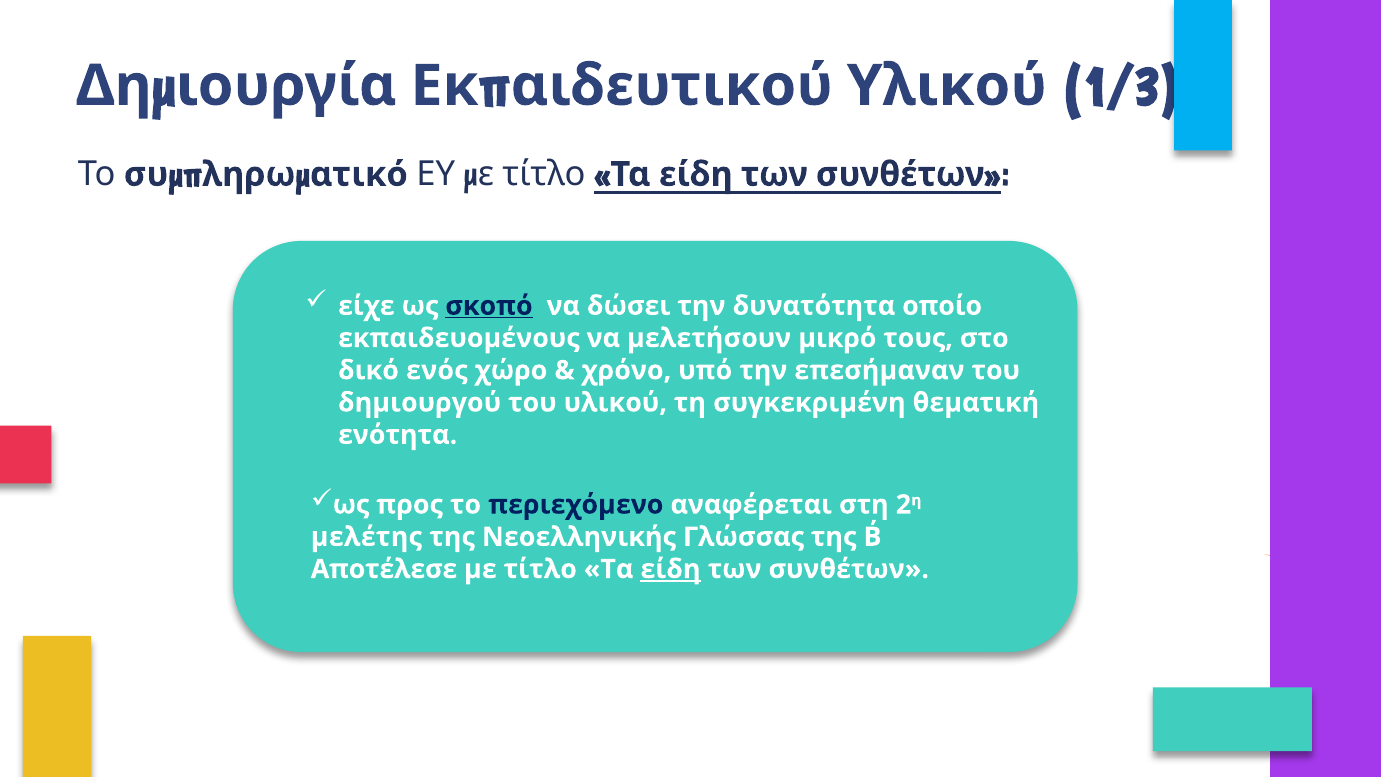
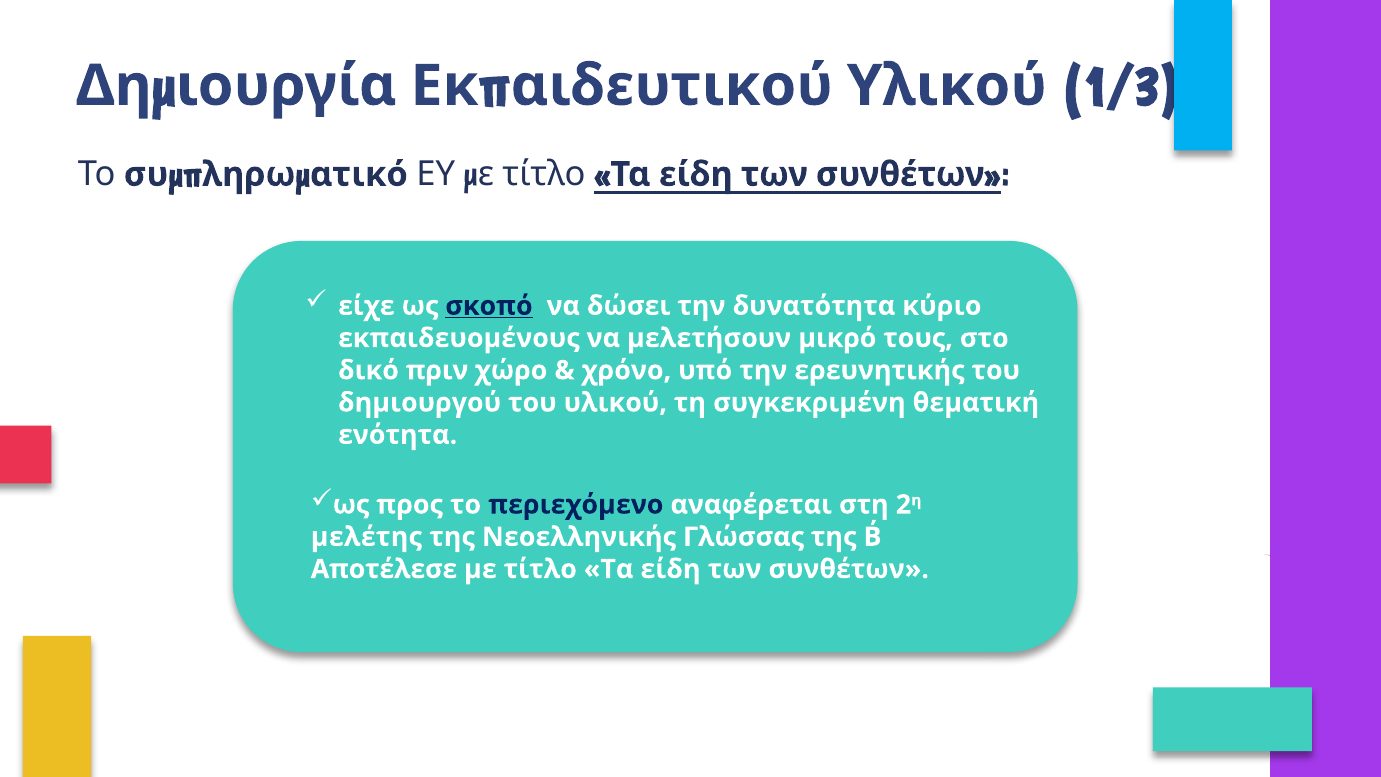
οποίο: οποίο -> κύριο (942, 306)
ενός: ενός -> πριν (437, 370)
επεσήμαναν: επεσήμαναν -> ερευνητικής (879, 370)
είδη underline: present -> none (670, 569)
